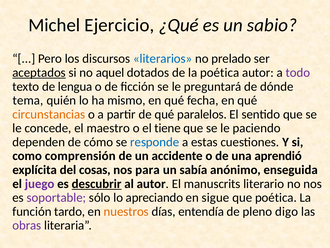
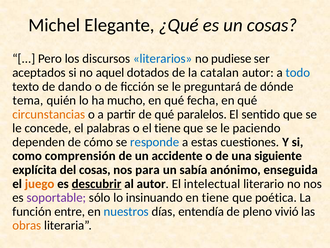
Ejercicio: Ejercicio -> Elegante (120, 25)
un sabio: sabio -> cosas (272, 25)
prelado: prelado -> pudiese (231, 59)
aceptados underline: present -> none (39, 72)
la poética: poética -> catalan (220, 72)
todo colour: purple -> blue (298, 72)
lengua: lengua -> dando (75, 86)
mismo: mismo -> mucho (126, 100)
maestro: maestro -> palabras (108, 128)
aprendió: aprendió -> siguiente (278, 156)
juego colour: purple -> orange (40, 183)
manuscrits: manuscrits -> intelectual (212, 183)
apreciando: apreciando -> insinuando (154, 197)
en sigue: sigue -> tiene (215, 197)
tardo: tardo -> entre (70, 211)
nuestros colour: orange -> blue (126, 211)
digo: digo -> vivió (287, 211)
obras colour: purple -> orange (27, 225)
